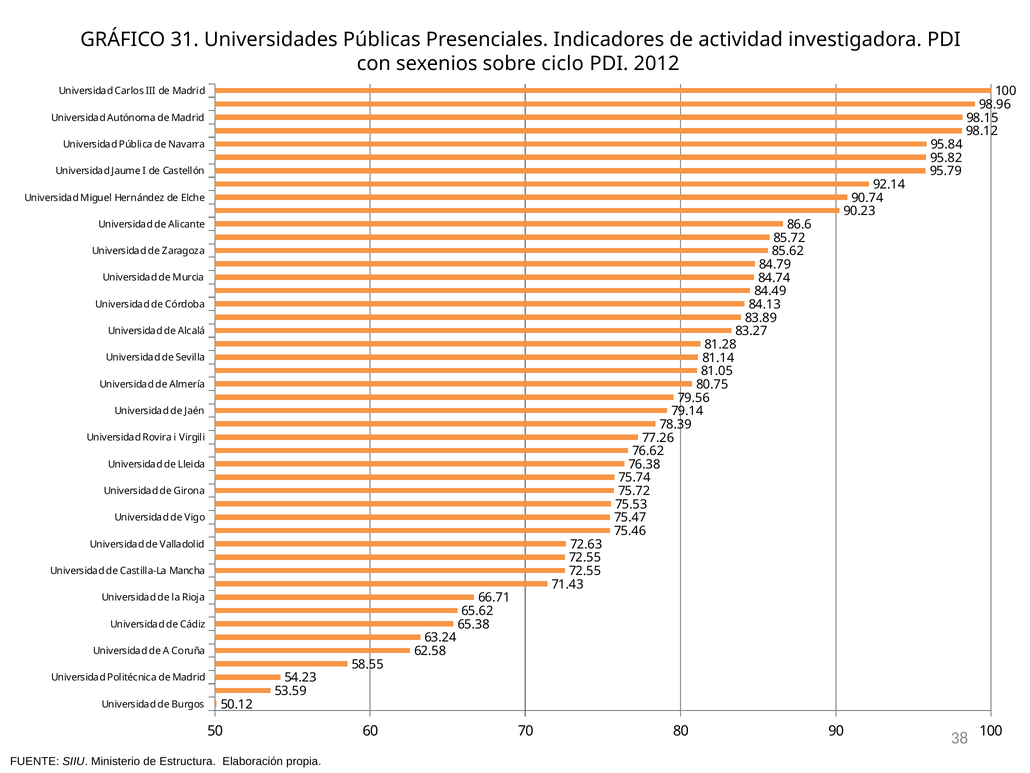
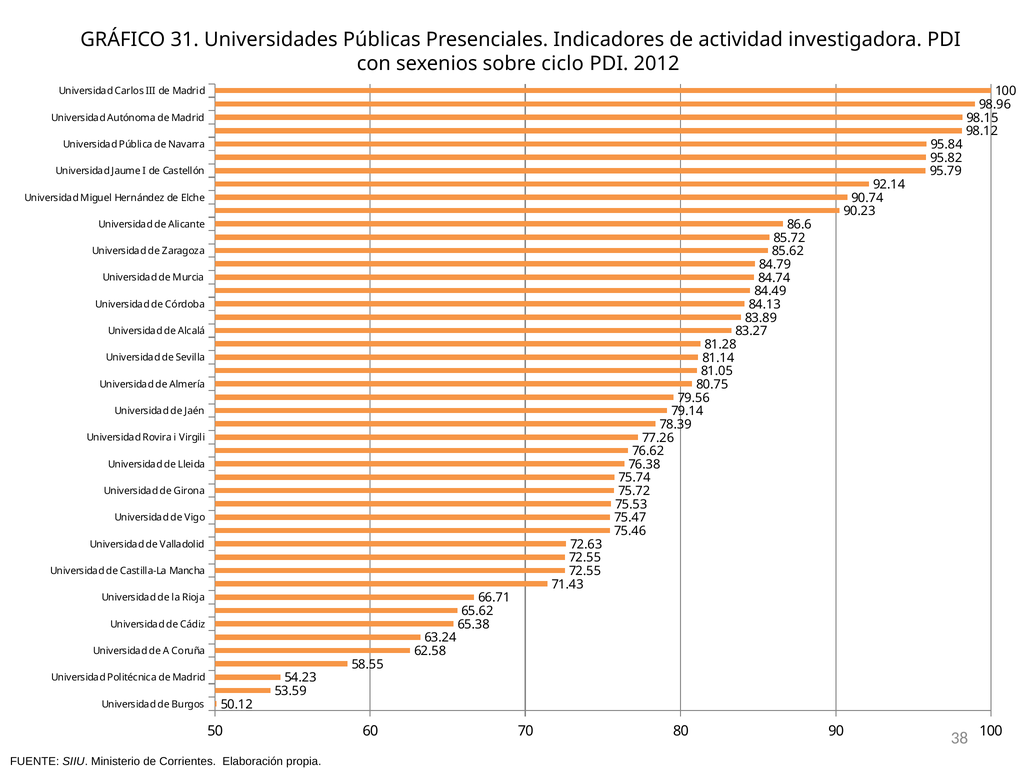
Estructura: Estructura -> Corrientes (188, 761)
